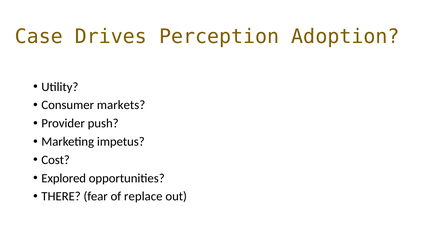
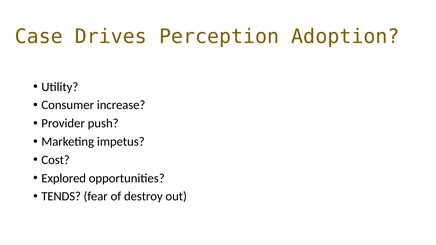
markets: markets -> increase (121, 105)
THERE: THERE -> TENDS (61, 197)
replace: replace -> destroy (143, 197)
